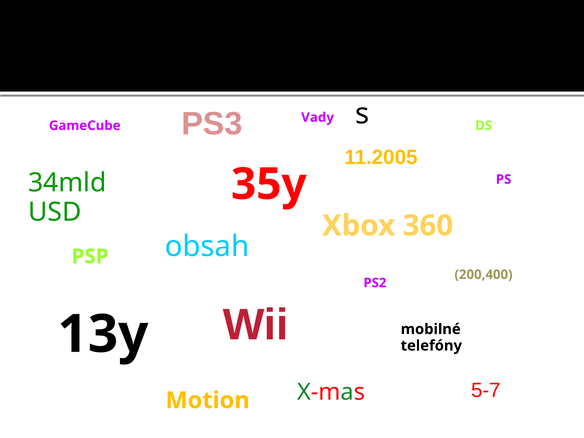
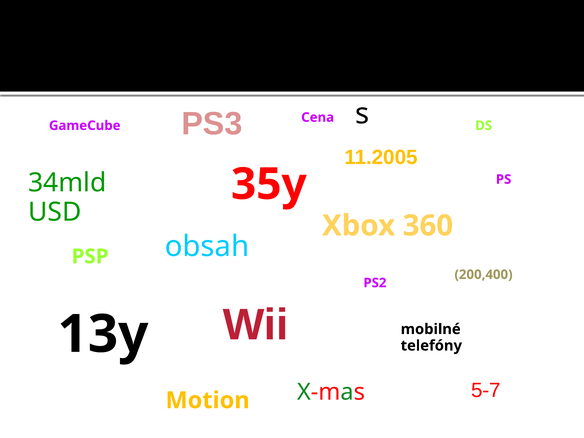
Vady: Vady -> Cena (318, 117)
